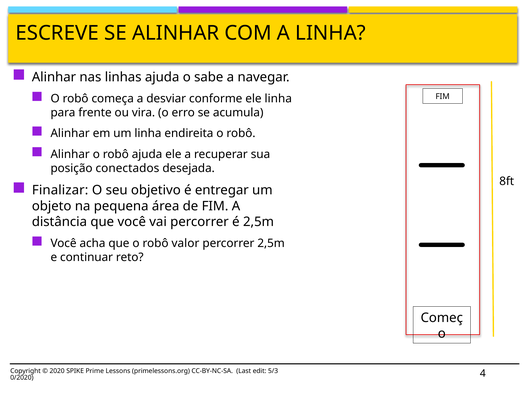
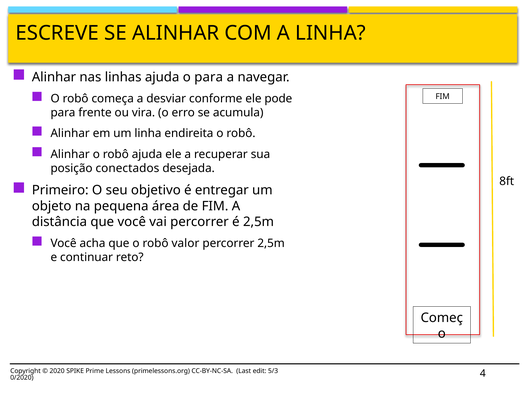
o sabe: sabe -> para (209, 77)
ele linha: linha -> pode (278, 99)
Finalizar: Finalizar -> Primeiro (60, 190)
